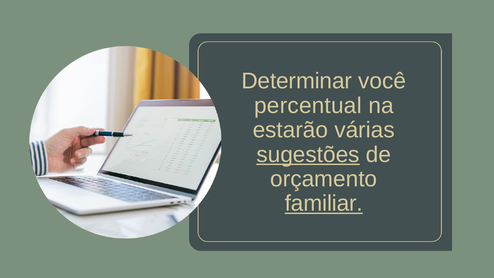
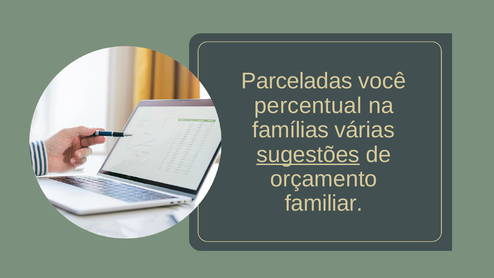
Determinar: Determinar -> Parceladas (297, 81)
estarão: estarão -> famílias (291, 130)
familiar underline: present -> none (324, 203)
